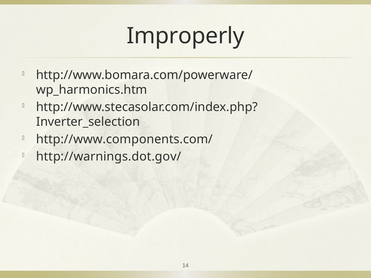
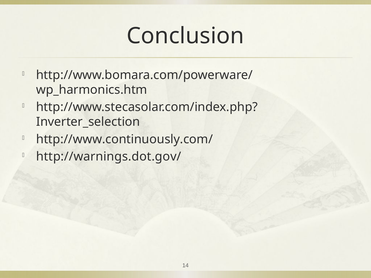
Improperly: Improperly -> Conclusion (185, 36)
http://www.components.com/: http://www.components.com/ -> http://www.continuously.com/ (125, 139)
